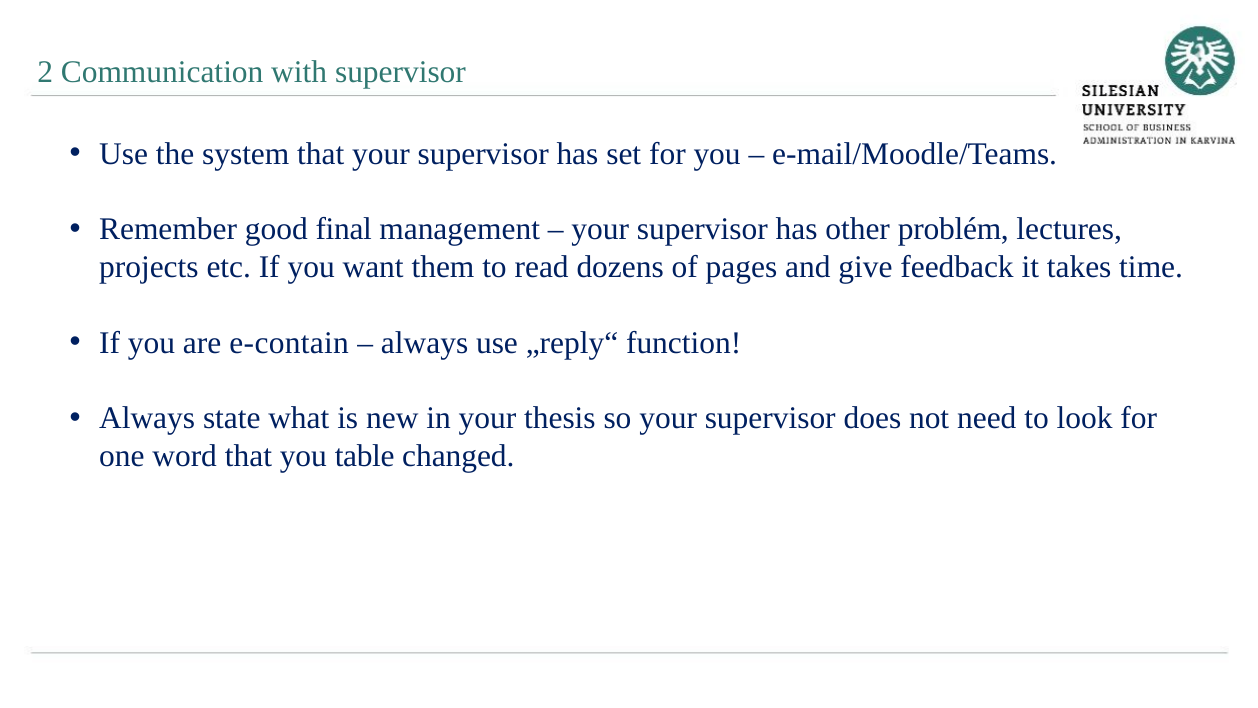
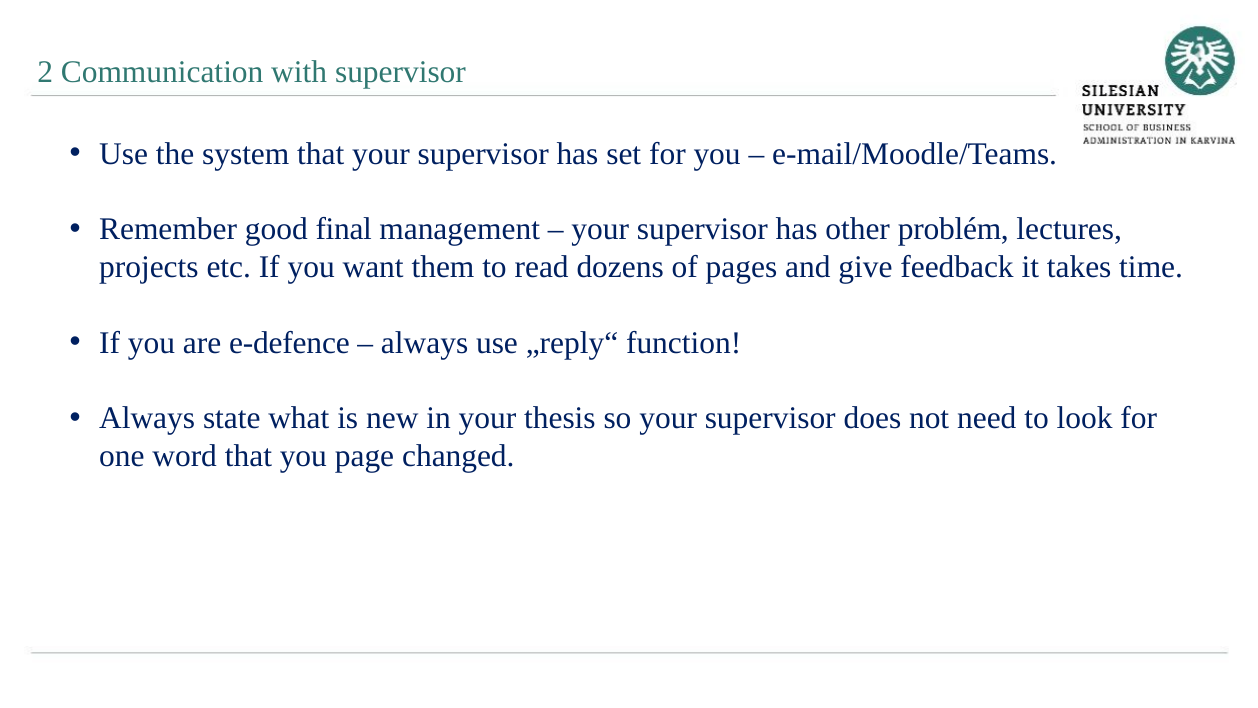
e-contain: e-contain -> e-defence (289, 343)
table: table -> page (365, 456)
